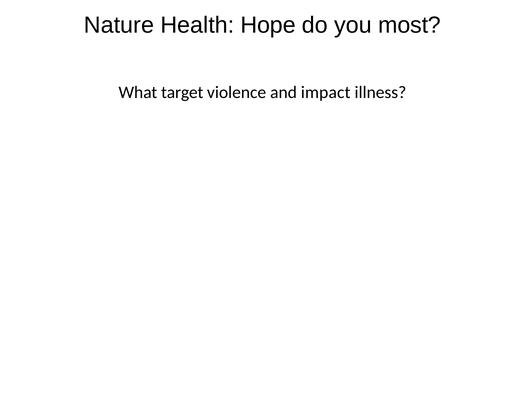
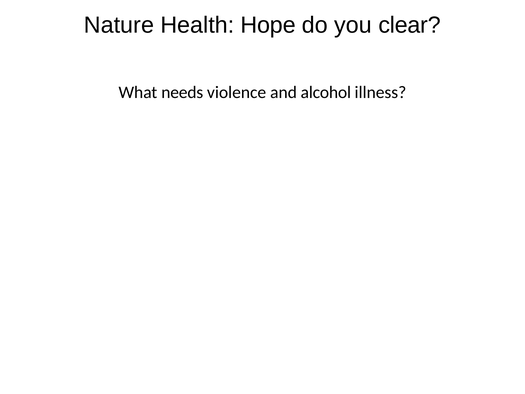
most: most -> clear (410, 25)
target: target -> needs (182, 92)
impact: impact -> alcohol (326, 92)
